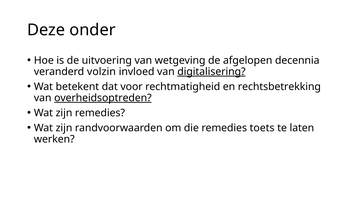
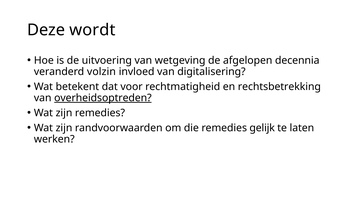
onder: onder -> wordt (92, 30)
digitalisering underline: present -> none (211, 72)
toets: toets -> gelijk (262, 128)
